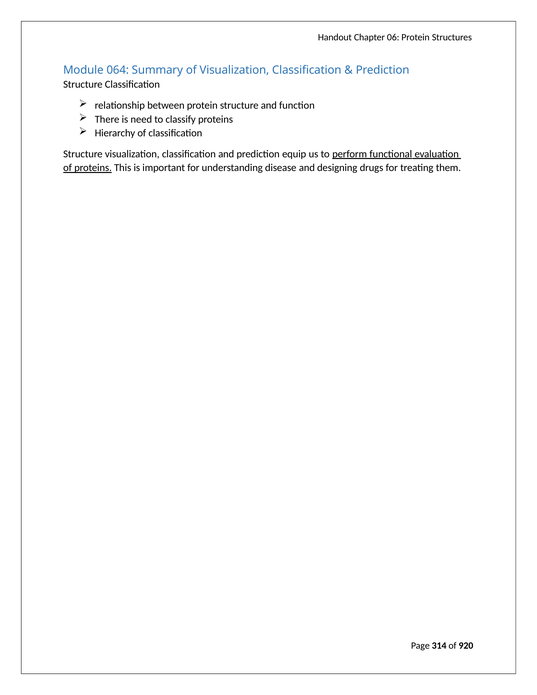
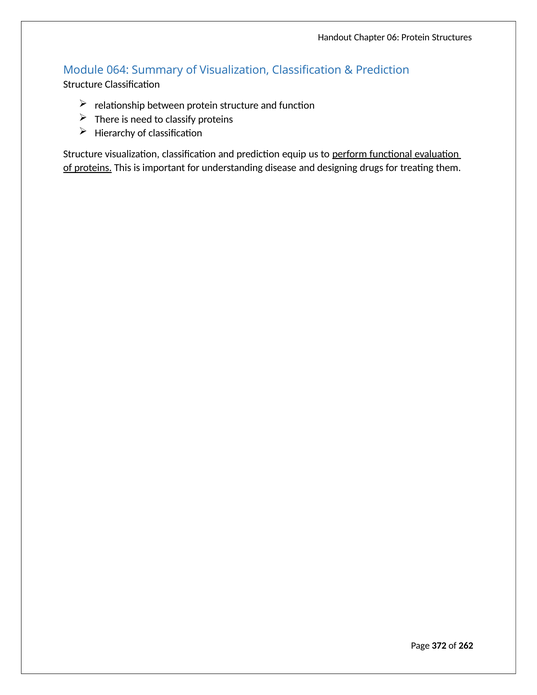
314: 314 -> 372 (439, 646)
920: 920 -> 262 (466, 646)
